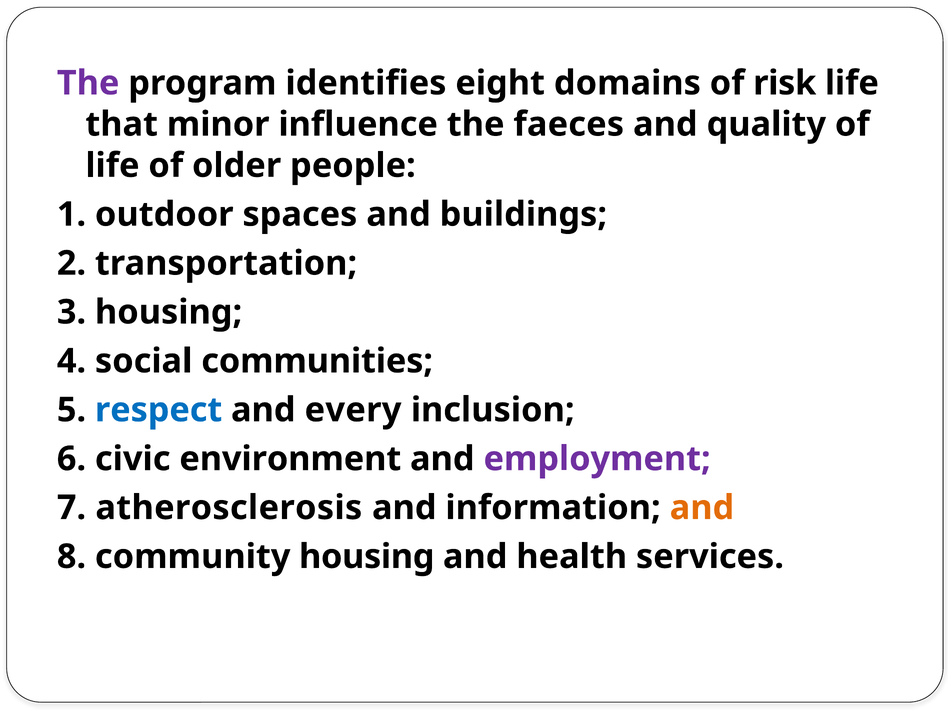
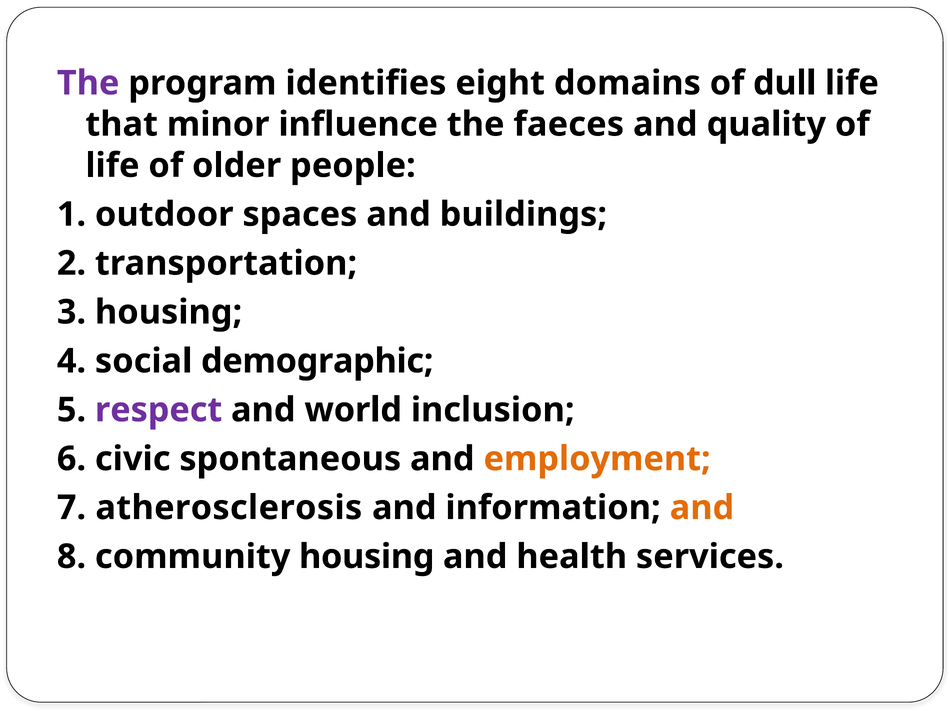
risk: risk -> dull (785, 83)
communities: communities -> demographic (317, 361)
respect colour: blue -> purple (159, 410)
every: every -> world (353, 410)
environment: environment -> spontaneous (290, 459)
employment colour: purple -> orange (597, 459)
